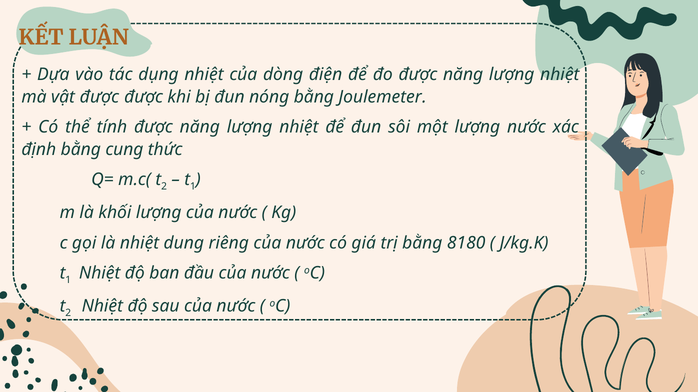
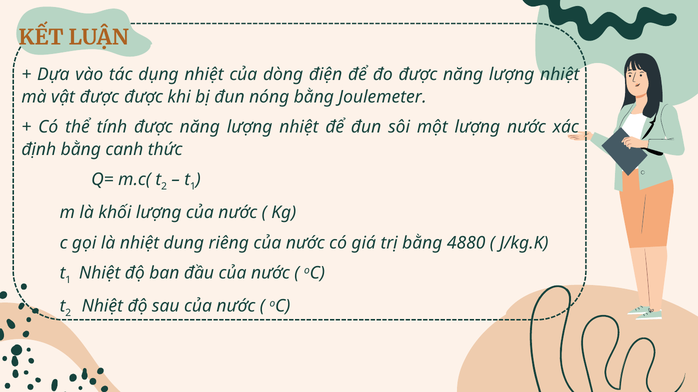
cung: cung -> canh (124, 150)
8180: 8180 -> 4880 (466, 243)
